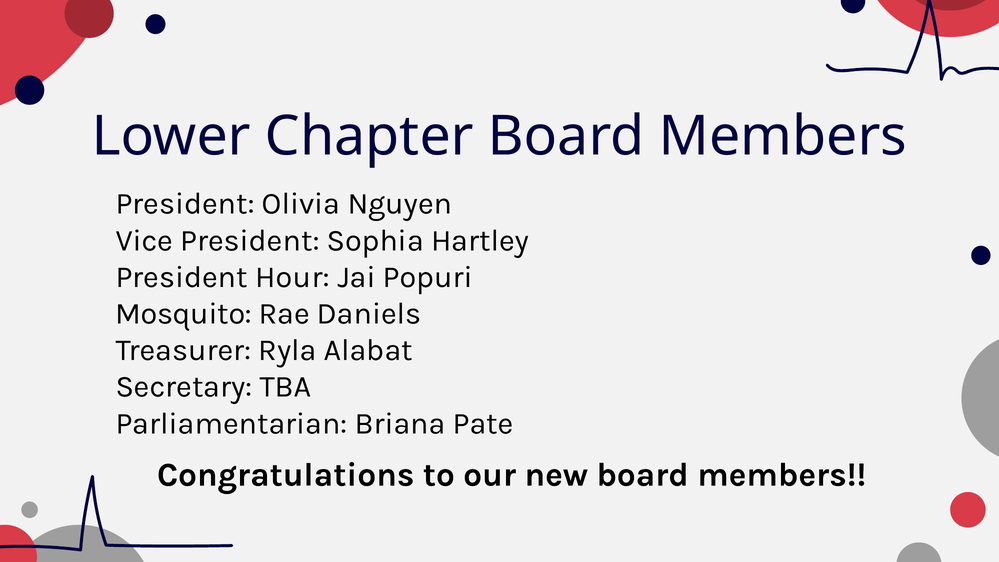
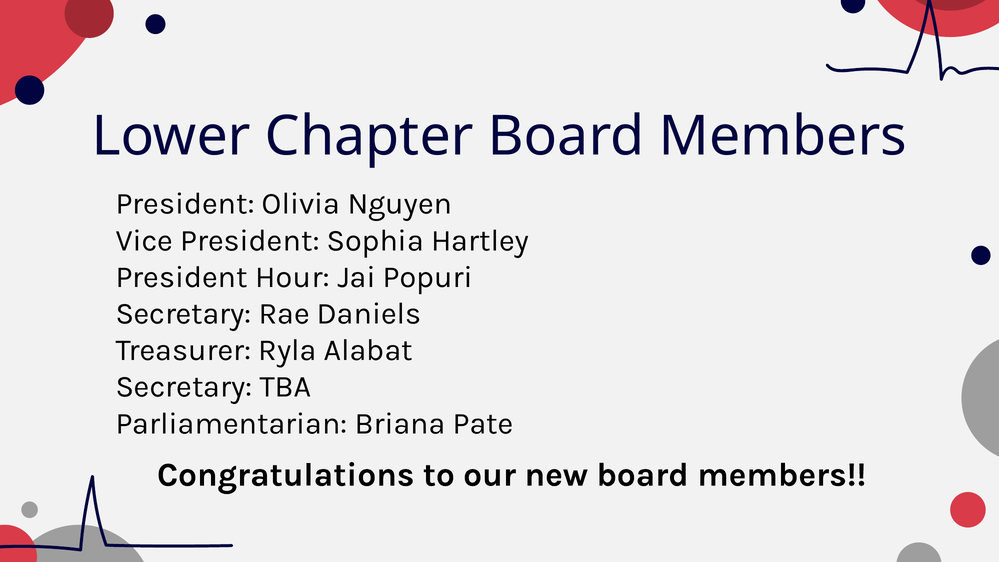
Mosquito: Mosquito -> Secretary (184, 314)
